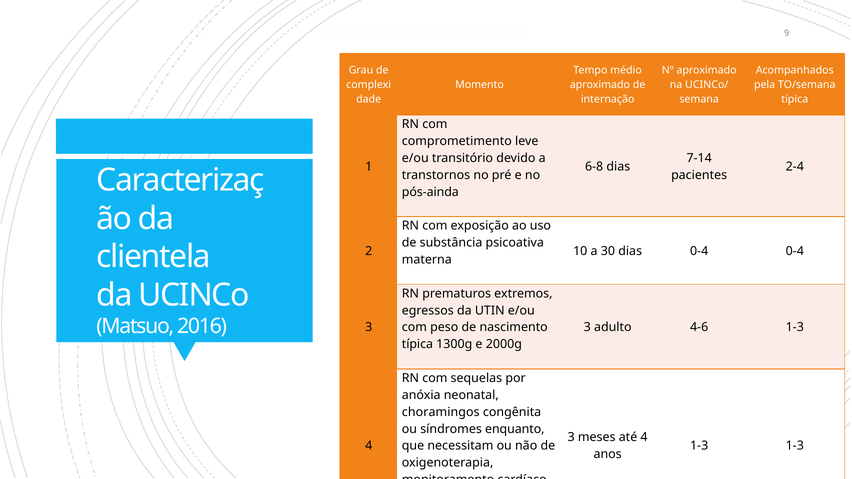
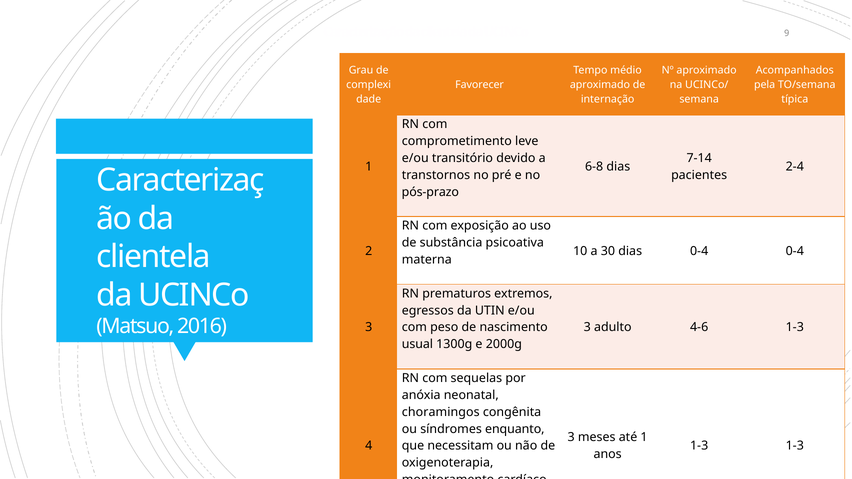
Momento: Momento -> Favorecer (480, 85)
pós-ainda: pós-ainda -> pós-prazo (430, 192)
típica: típica -> usual (417, 344)
até 4: 4 -> 1 (644, 438)
